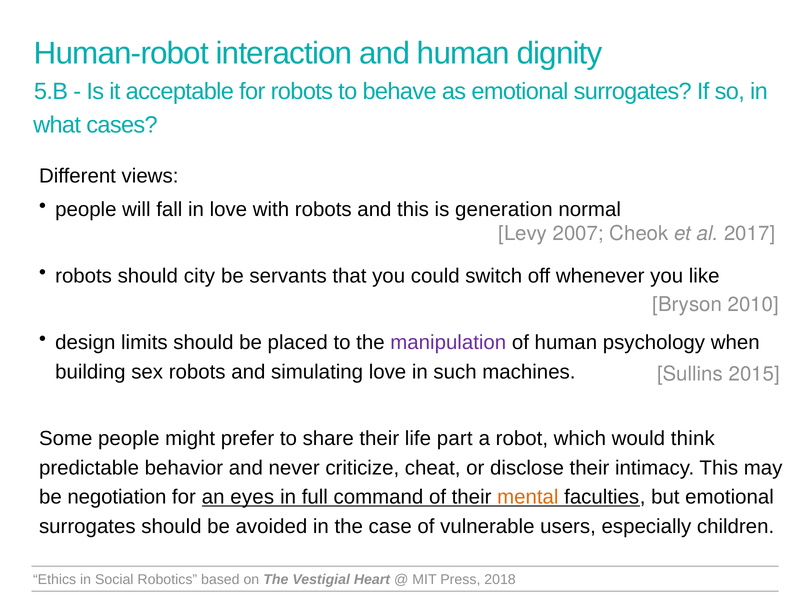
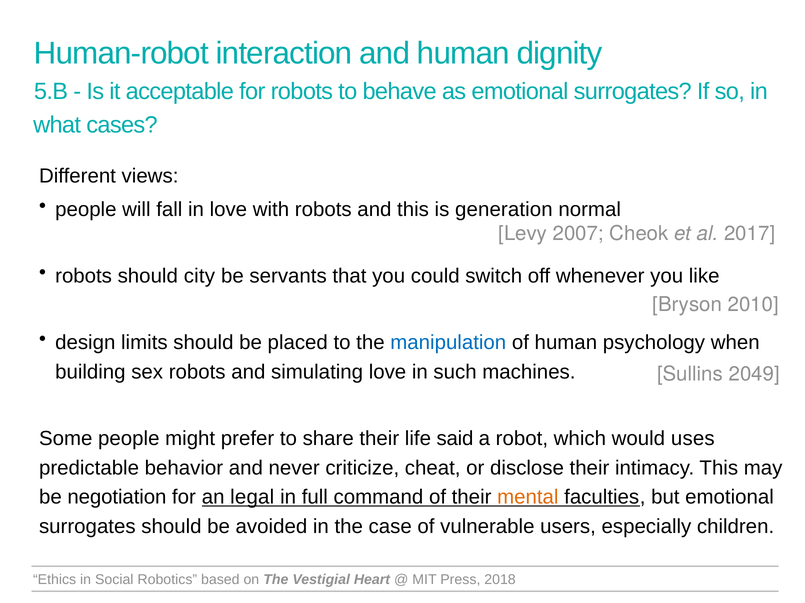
manipulation colour: purple -> blue (448, 343)
2015: 2015 -> 2049 (754, 375)
part: part -> said (455, 439)
think: think -> uses (693, 439)
eyes: eyes -> legal (252, 498)
